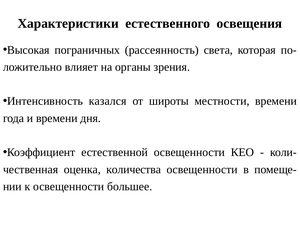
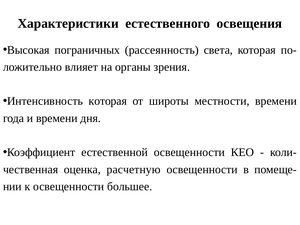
Интенсивность казался: казался -> которая (108, 101)
количества: количества -> расчетную (134, 169)
